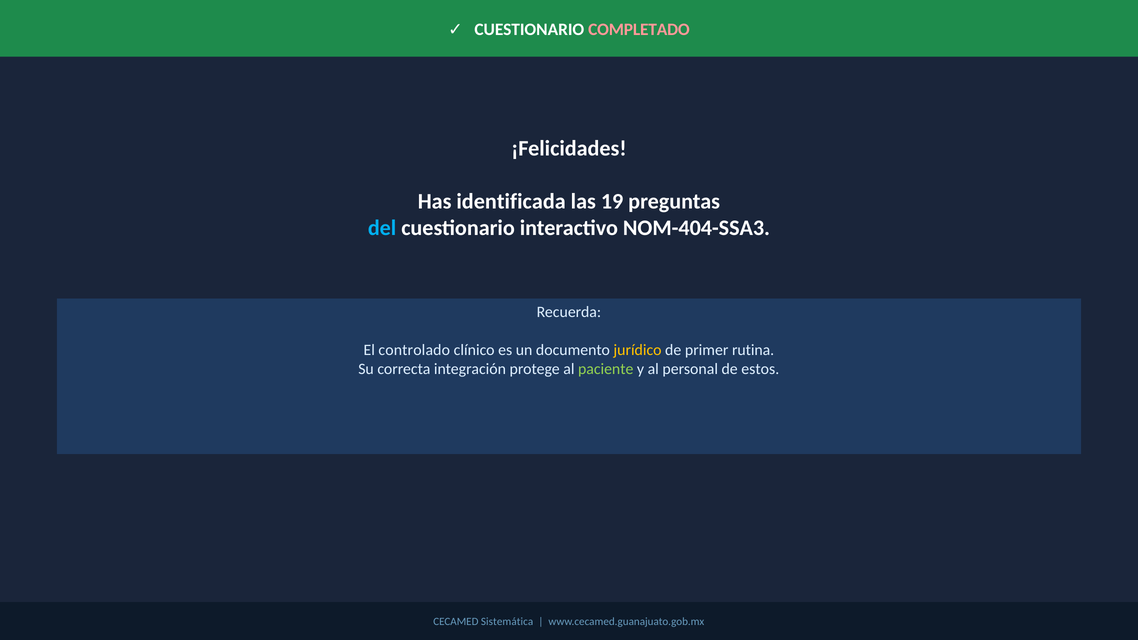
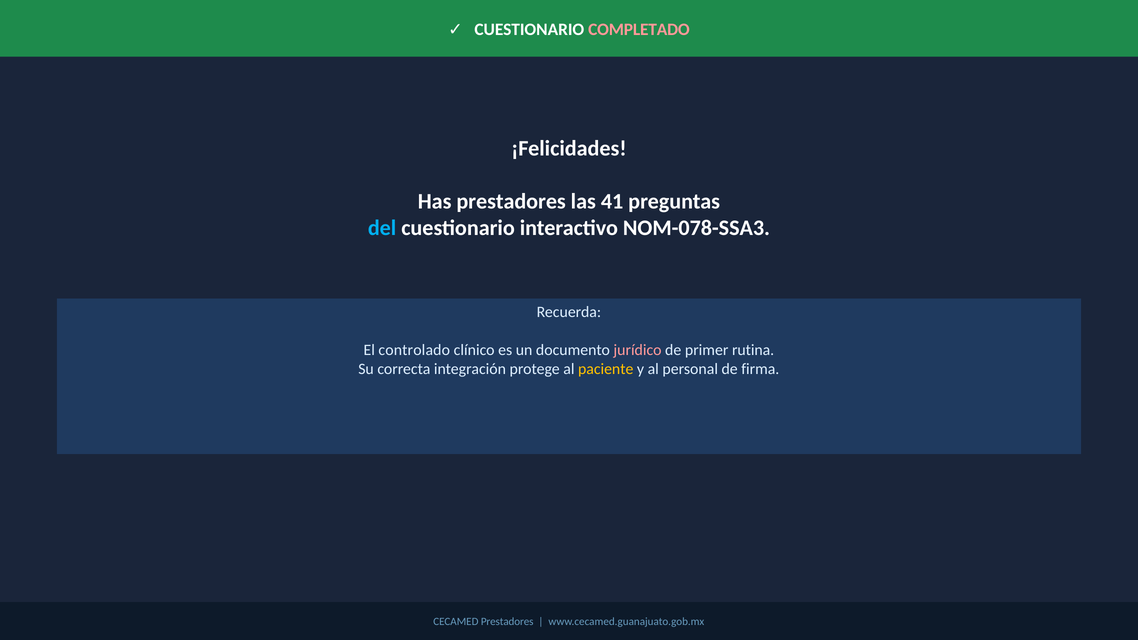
Has identificada: identificada -> prestadores (511, 201)
19: 19 -> 41 (612, 201)
NOM-404-SSA3: NOM-404-SSA3 -> NOM-078-SSA3 (696, 228)
jurídico colour: yellow -> pink (637, 350)
paciente colour: light green -> yellow (606, 369)
estos: estos -> firma (760, 369)
CECAMED Sistemática: Sistemática -> Prestadores (507, 622)
